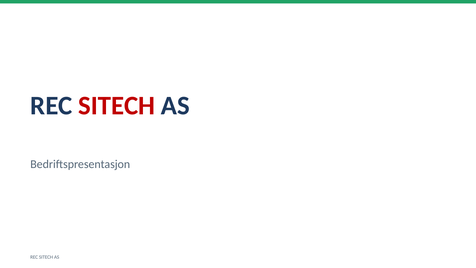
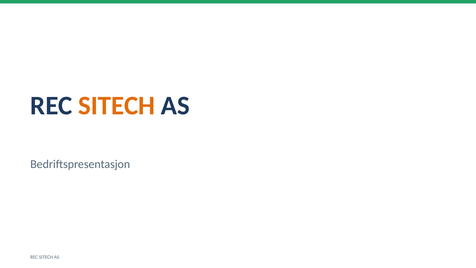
SITECH colour: red -> orange (117, 106)
